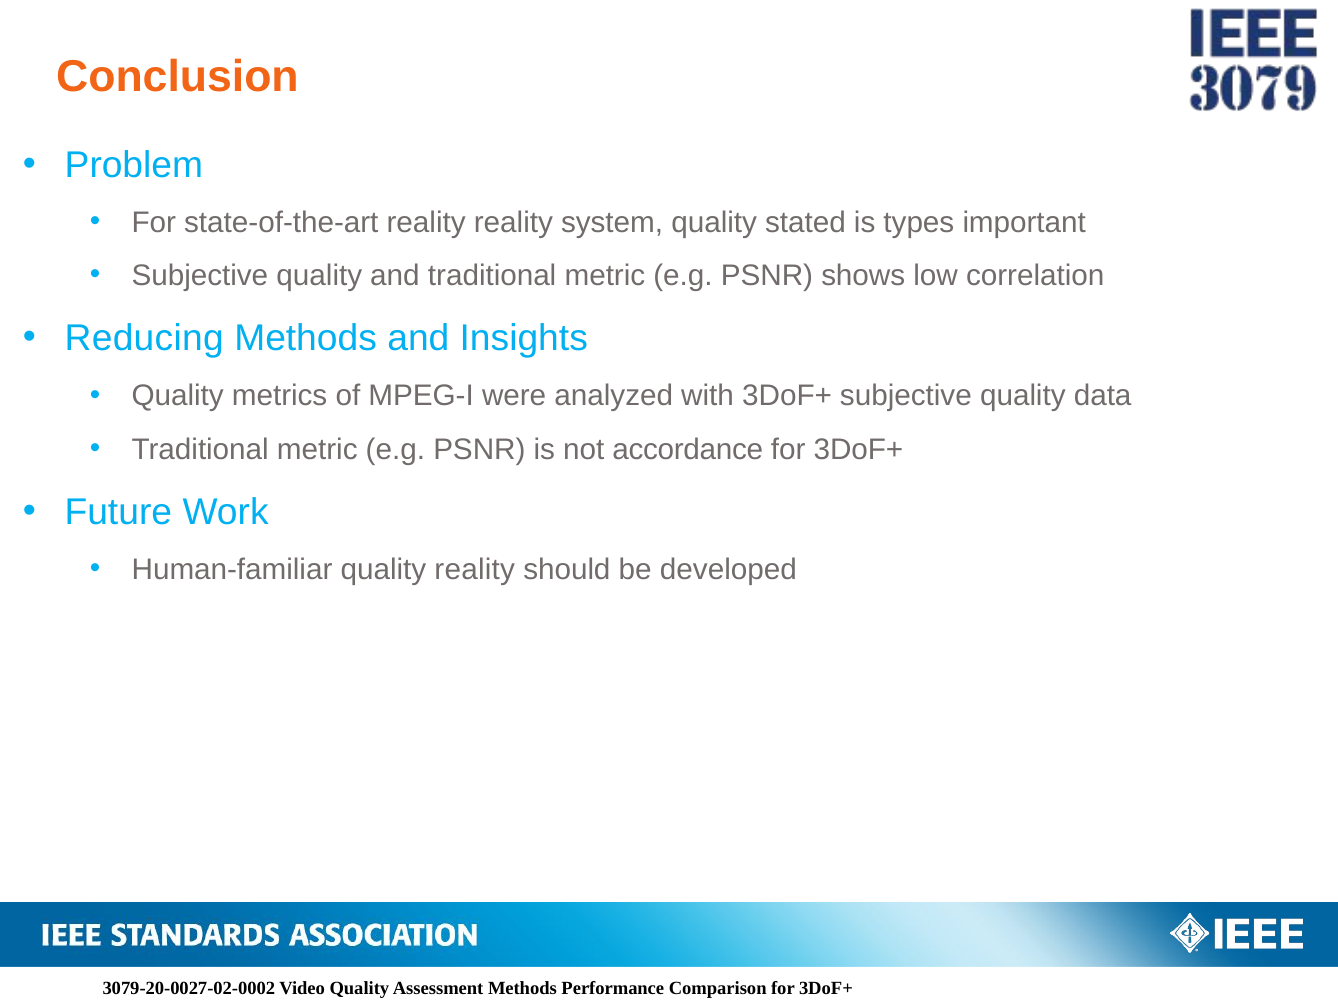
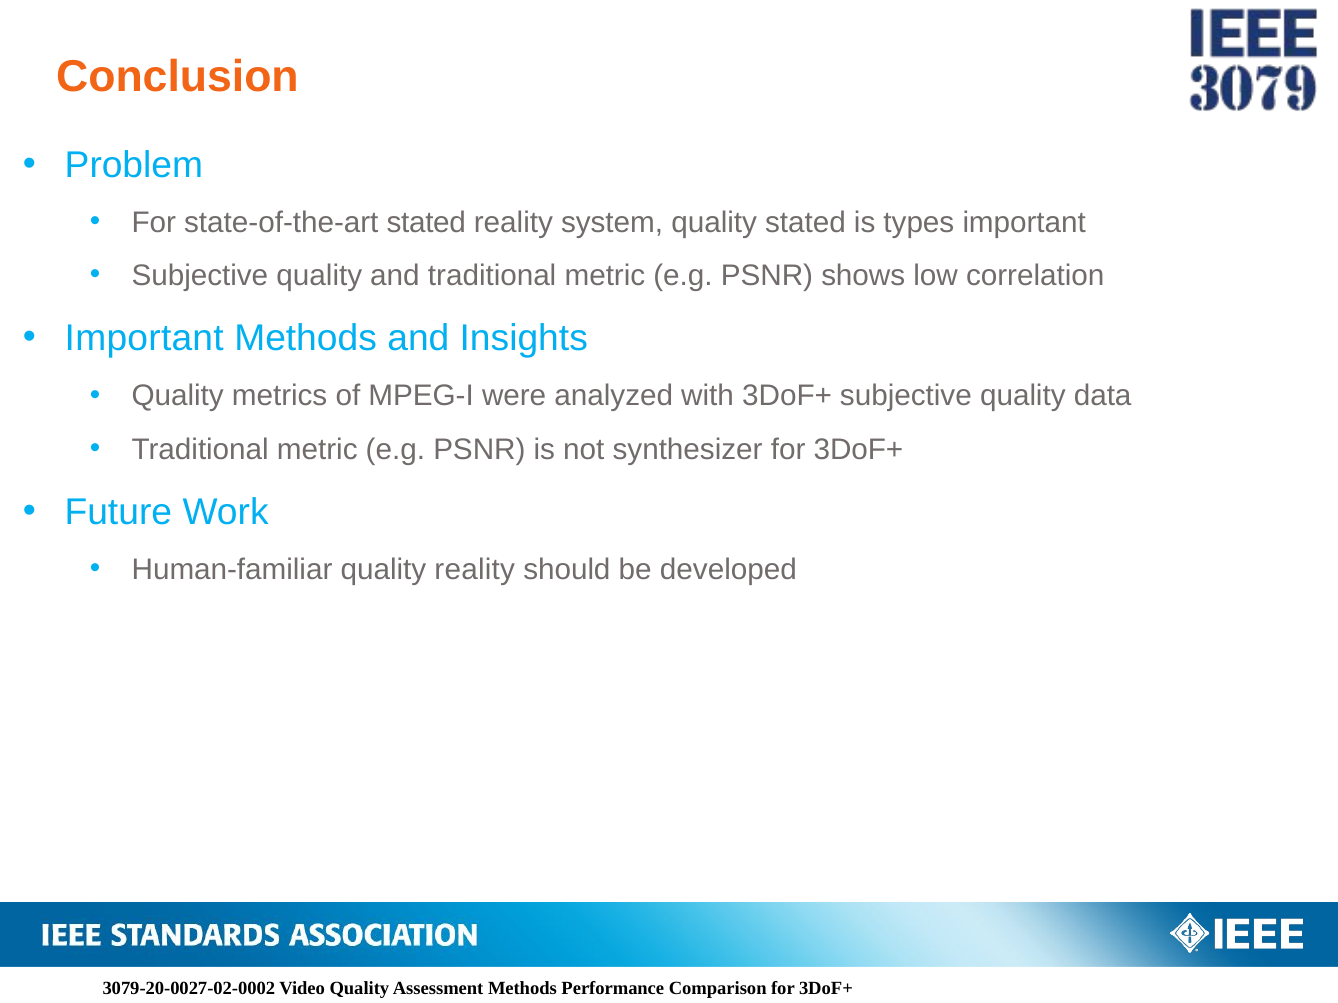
state-of-the-art reality: reality -> stated (426, 222)
Reducing: Reducing -> Important (144, 339)
accordance: accordance -> synthesizer (688, 450)
